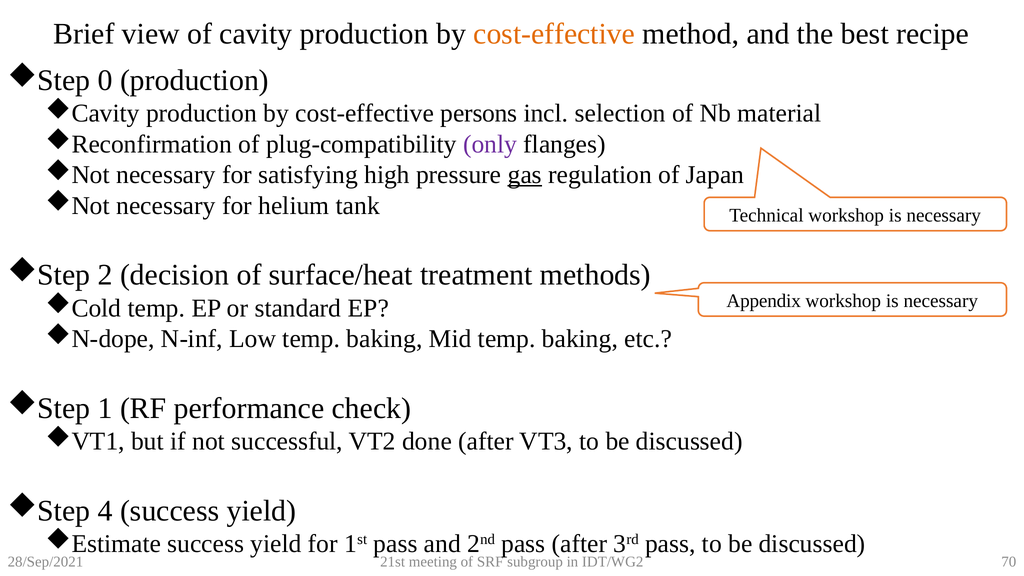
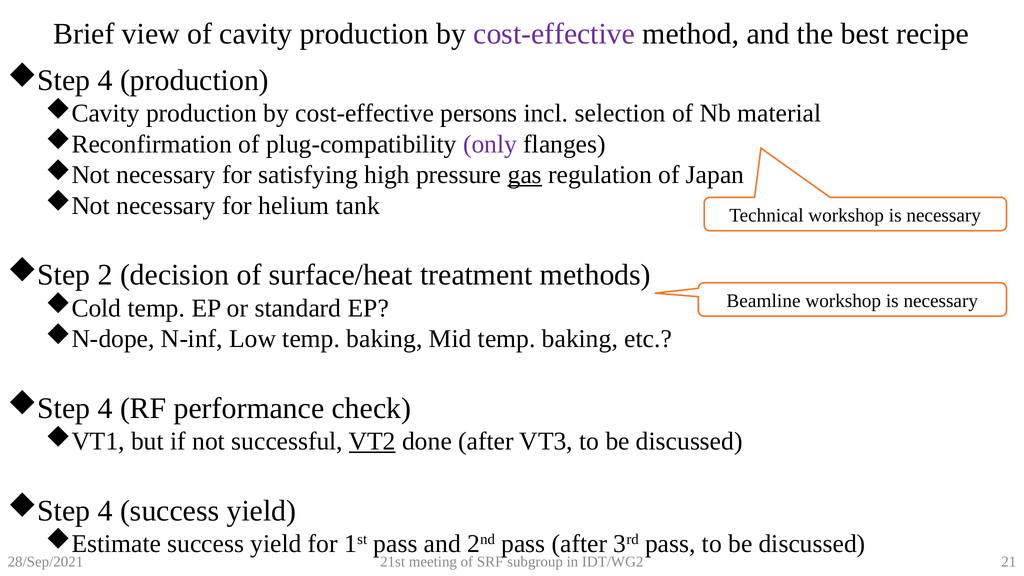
cost-effective colour: orange -> purple (554, 34)
0: 0 -> 4 (105, 80)
Appendix: Appendix -> Beamline (764, 301)
1: 1 -> 4 (105, 408)
VT2 underline: none -> present (372, 441)
70: 70 -> 21 (1009, 562)
